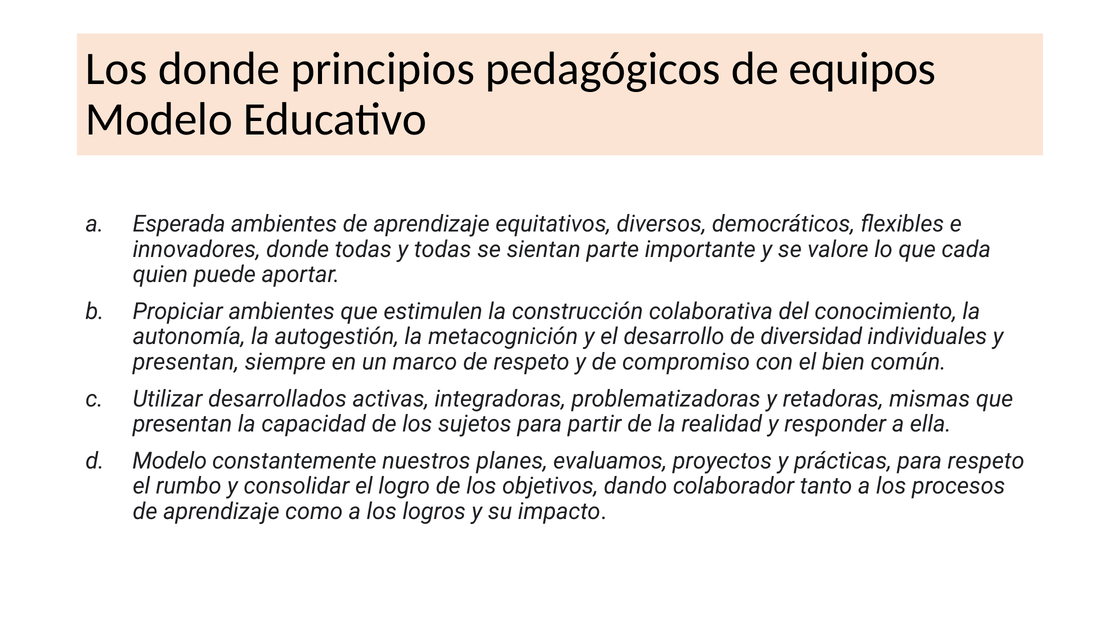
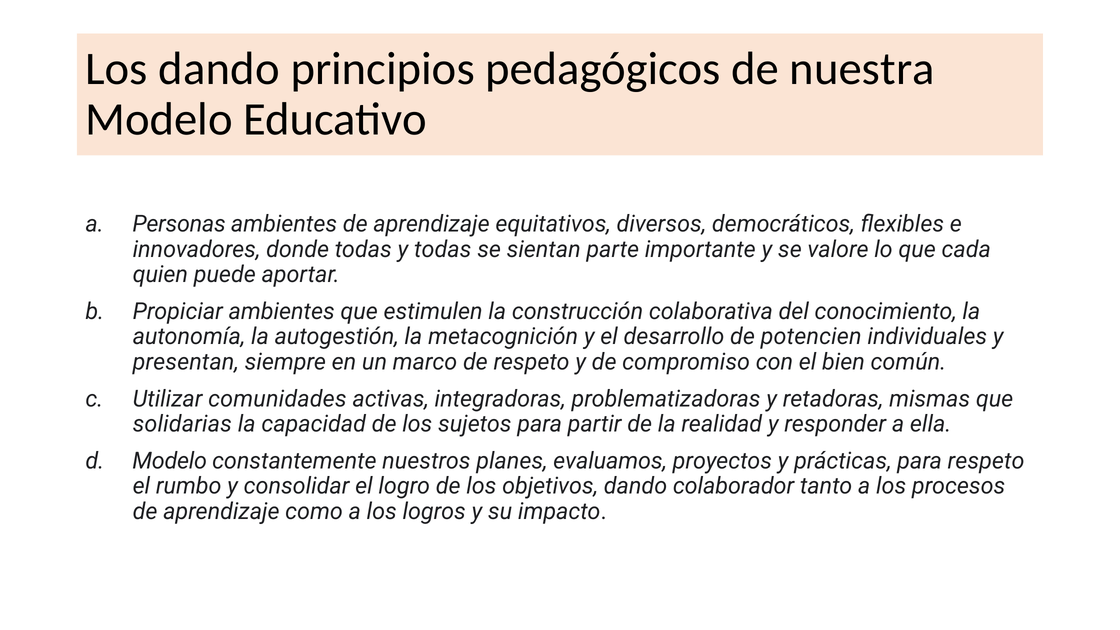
Los donde: donde -> dando (219, 69)
equipos: equipos -> nuestra (862, 69)
Esperada: Esperada -> Personas (179, 224)
diversidad: diversidad -> potencien (811, 337)
desarrollados: desarrollados -> comunidades (277, 399)
presentan: presentan -> solidarias (182, 424)
